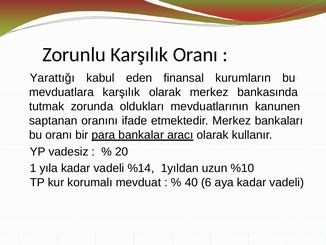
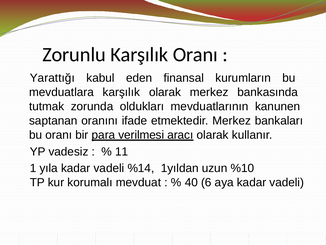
bankalar: bankalar -> verilmesi (141, 135)
20: 20 -> 11 (122, 151)
